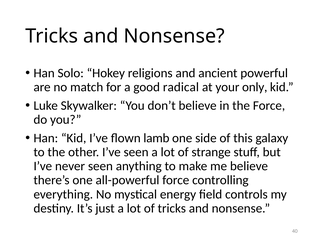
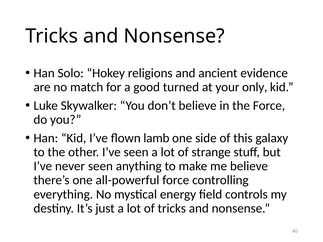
powerful: powerful -> evidence (264, 73)
radical: radical -> turned (181, 87)
